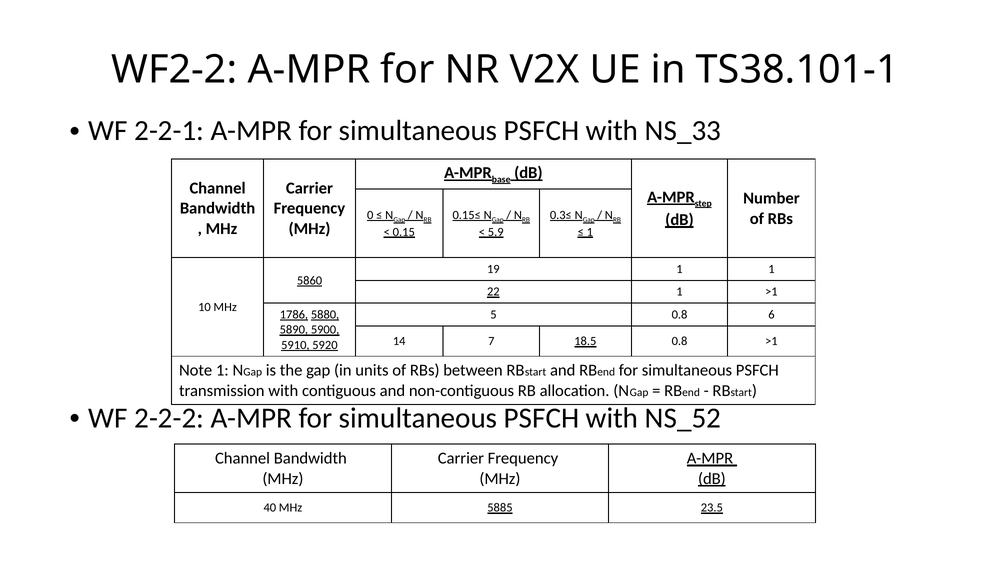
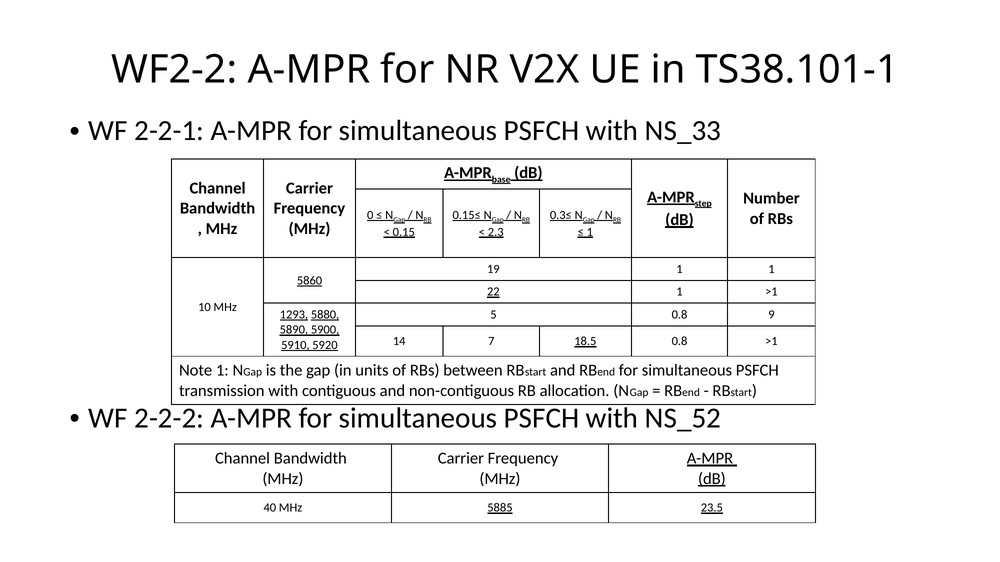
5.9: 5.9 -> 2.3 (496, 232)
1786: 1786 -> 1293 (294, 315)
6: 6 -> 9 (771, 315)
